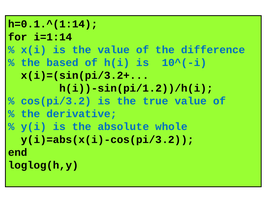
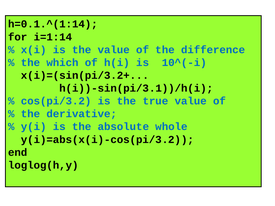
based: based -> which (63, 63)
h(i))-sin(pi/1.2))/h(i: h(i))-sin(pi/1.2))/h(i -> h(i))-sin(pi/3.1))/h(i (136, 88)
